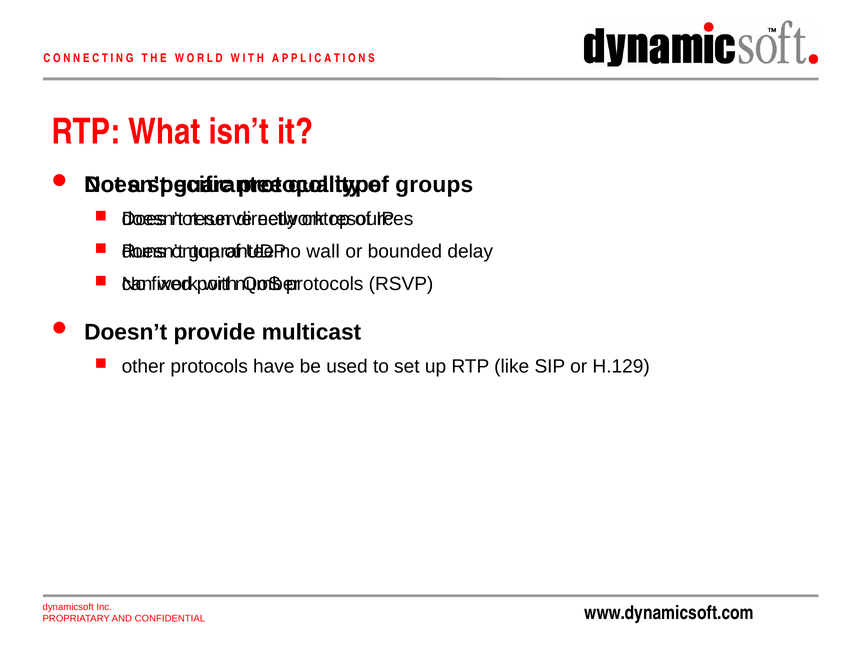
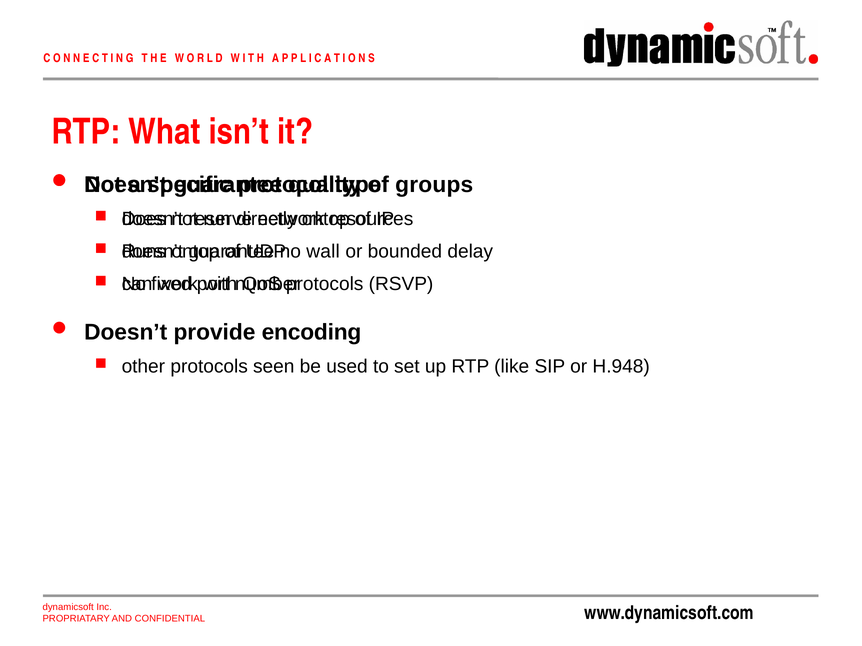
multicast: multicast -> encoding (311, 332)
have: have -> seen (274, 367)
H.129: H.129 -> H.948 (621, 367)
